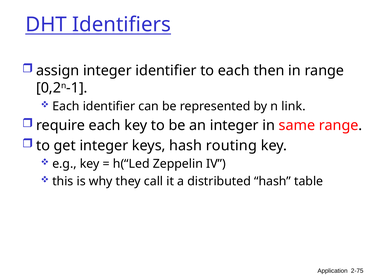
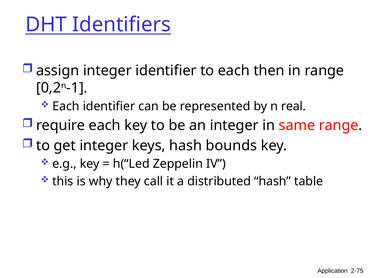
link: link -> real (294, 106)
routing: routing -> bounds (231, 145)
